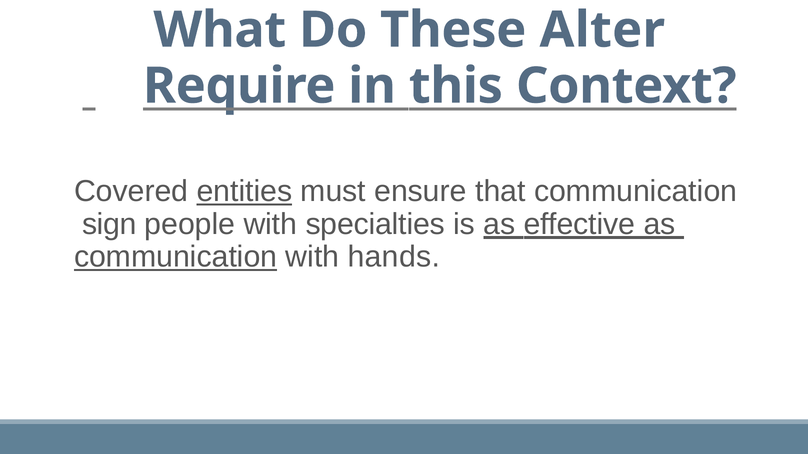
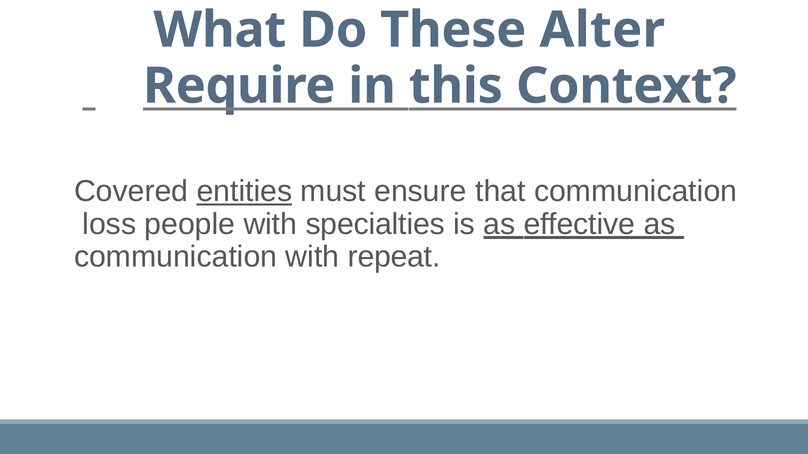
sign: sign -> loss (109, 224)
communication underline: present -> none (176, 257)
hands: hands -> repeat (394, 257)
